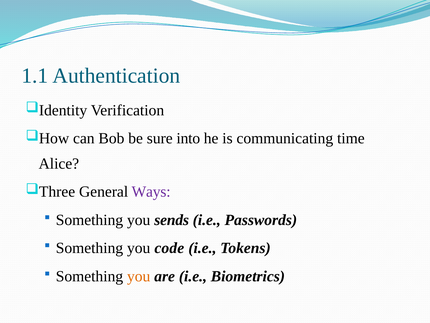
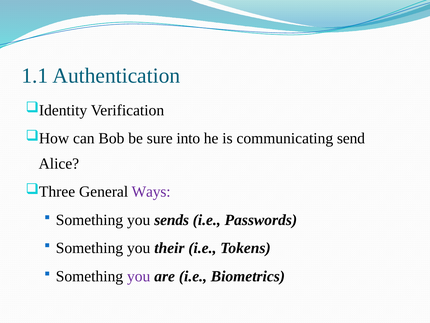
time: time -> send (351, 138)
code: code -> their (169, 248)
you colour: orange -> purple (139, 276)
